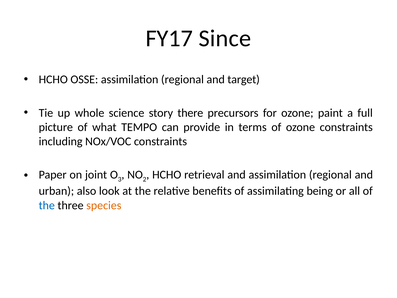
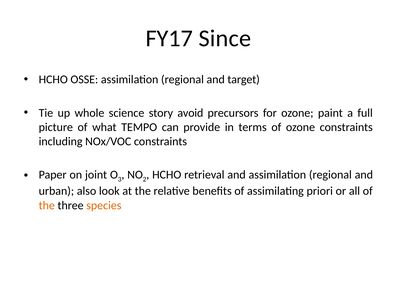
there: there -> avoid (190, 113)
being: being -> priori (320, 191)
the colour: blue -> orange (47, 205)
